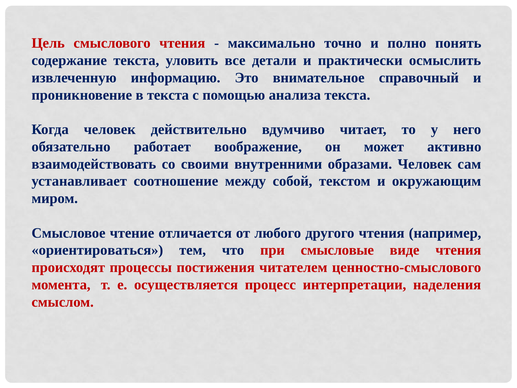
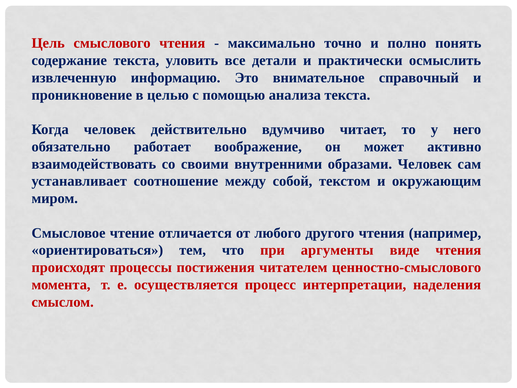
в текста: текста -> целью (168, 95)
смысловые: смысловые -> аргументы (337, 250)
